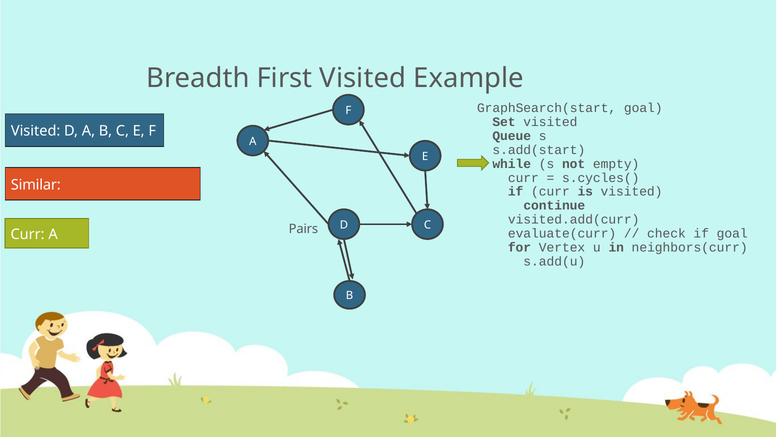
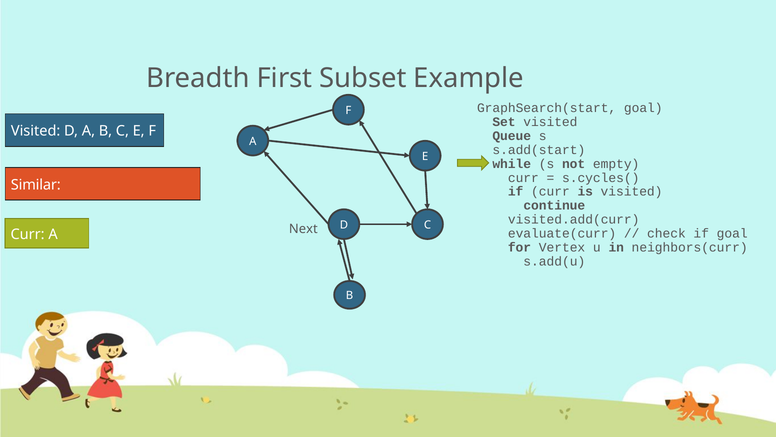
First Visited: Visited -> Subset (363, 78)
Pairs: Pairs -> Next (303, 229)
